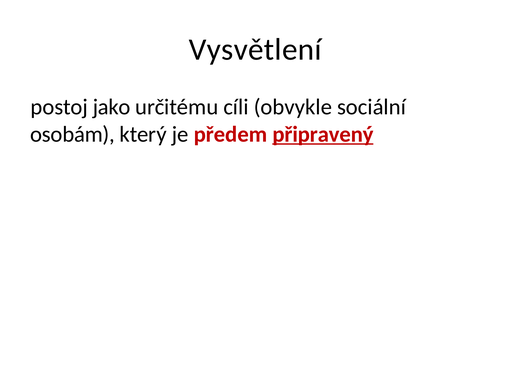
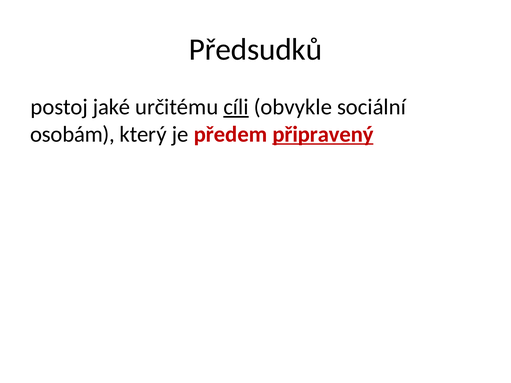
Vysvětlení: Vysvětlení -> Předsudků (255, 49)
jako: jako -> jaké (112, 107)
cíli underline: none -> present (236, 107)
